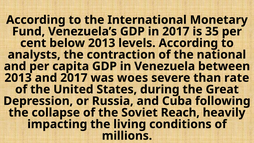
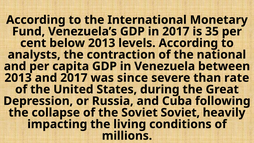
woes: woes -> since (133, 78)
Soviet Reach: Reach -> Soviet (180, 113)
